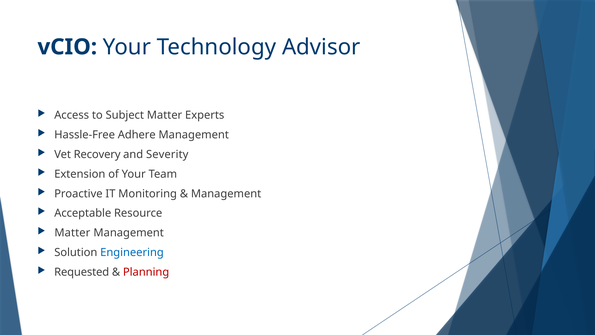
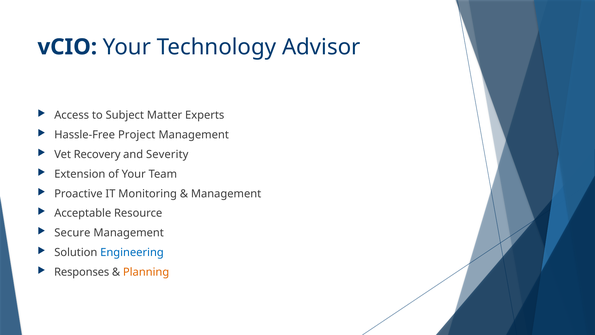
Adhere: Adhere -> Project (137, 135)
Matter: Matter -> Secure (72, 233)
Requested: Requested -> Responses (82, 272)
Planning colour: red -> orange (146, 272)
